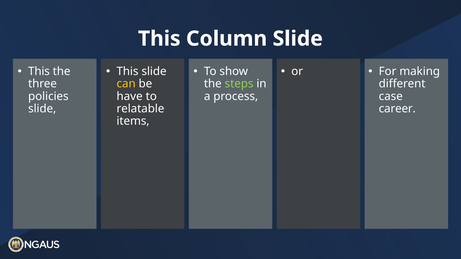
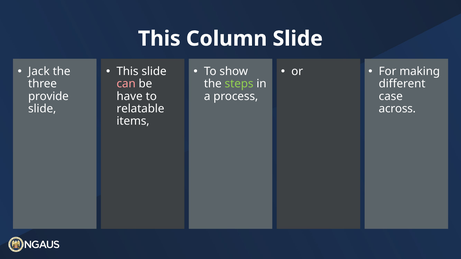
This: This -> Jack (39, 71)
can colour: yellow -> pink (126, 84)
policies: policies -> provide (48, 96)
career: career -> across (397, 109)
